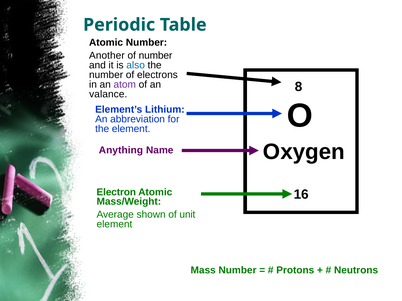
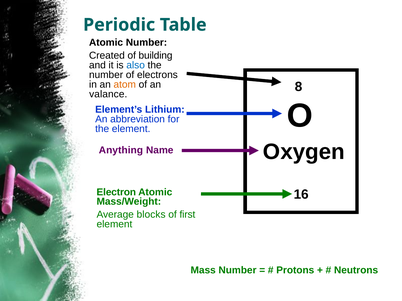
Another: Another -> Created (107, 56)
of number: number -> building (155, 56)
atom colour: purple -> orange (125, 85)
shown: shown -> blocks (151, 215)
unit: unit -> first (187, 215)
